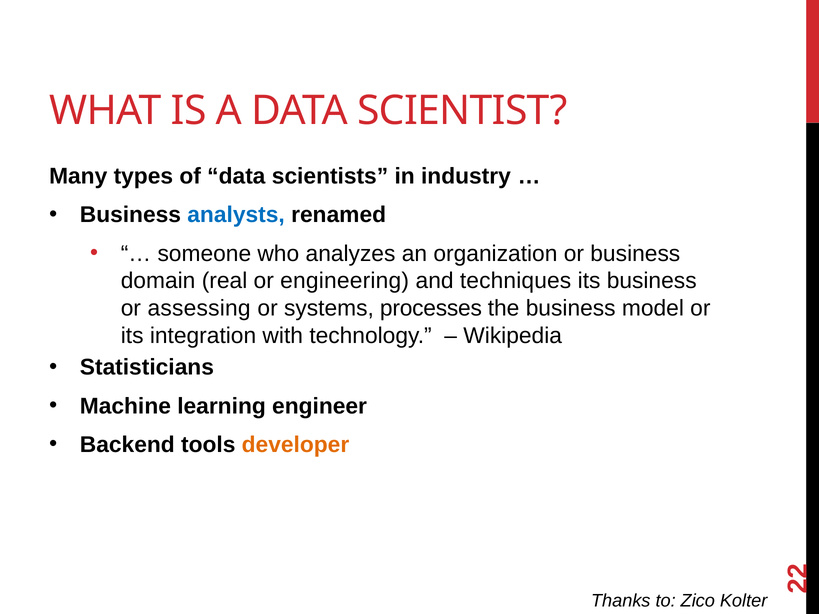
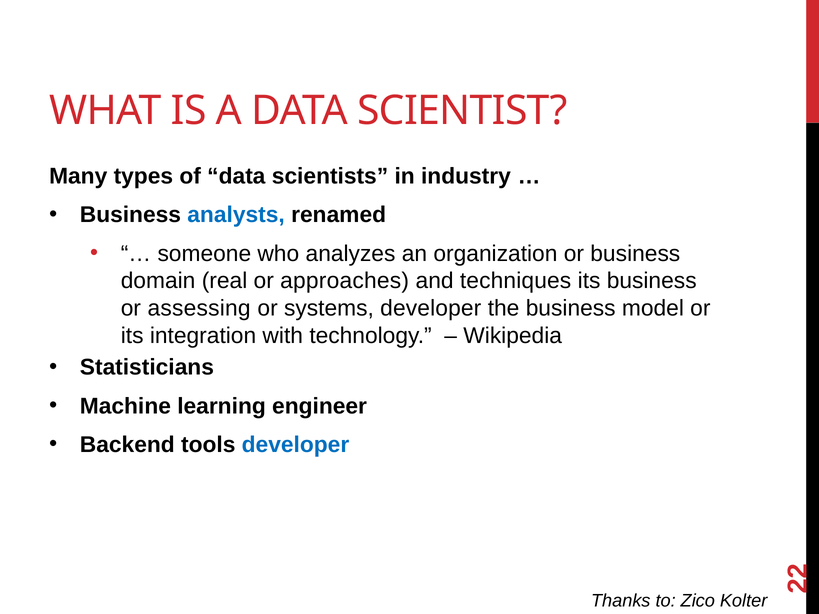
engineering: engineering -> approaches (345, 281)
systems processes: processes -> developer (431, 308)
developer colour: orange -> blue (295, 445)
